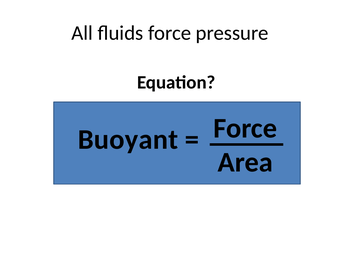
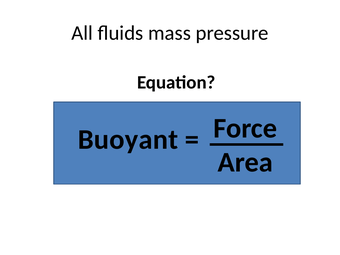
fluids force: force -> mass (169, 33)
